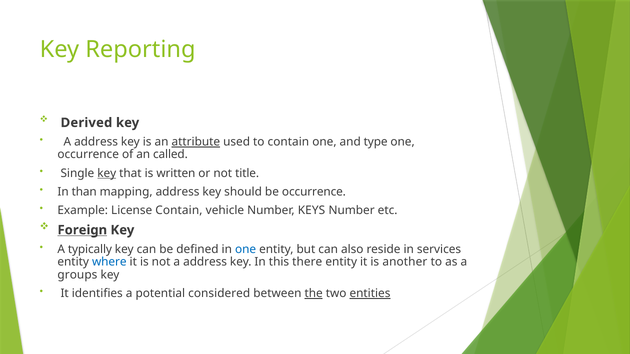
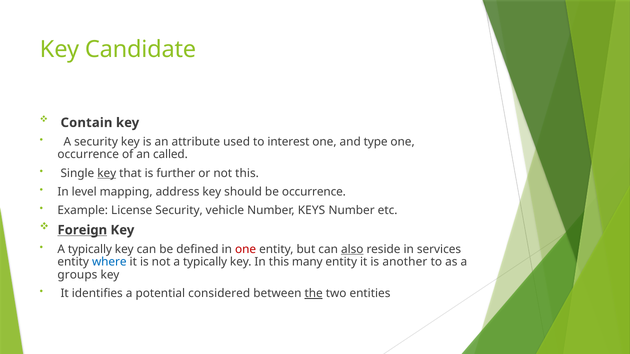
Reporting: Reporting -> Candidate (141, 50)
Derived: Derived -> Contain (86, 123)
address: address -> security (96, 142)
attribute underline: present -> none (196, 142)
to contain: contain -> interest (288, 142)
written: written -> further (176, 173)
not title: title -> this (247, 173)
than: than -> level (84, 192)
License Contain: Contain -> Security (179, 211)
one colour: blue -> red (246, 249)
also underline: none -> present (352, 249)
not a address: address -> typically (205, 262)
there: there -> many (307, 262)
entities underline: present -> none (370, 294)
